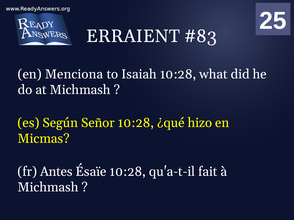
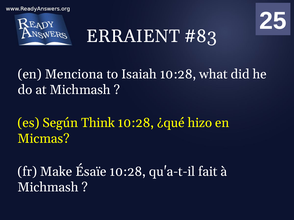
Señor: Señor -> Think (98, 123)
Antes: Antes -> Make (56, 172)
